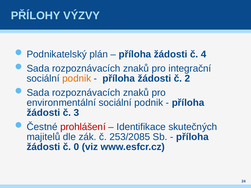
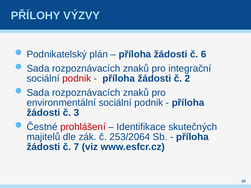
4: 4 -> 6 (204, 54)
podnik colour: orange -> red (77, 79)
253/2085: 253/2085 -> 253/2064 (130, 137)
0: 0 -> 7 (76, 147)
